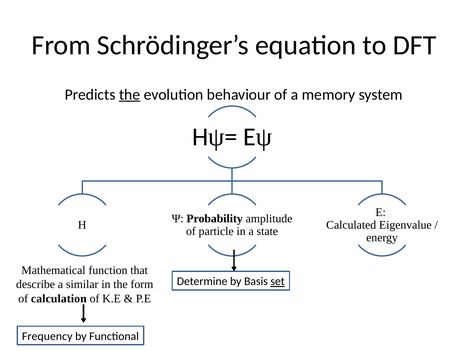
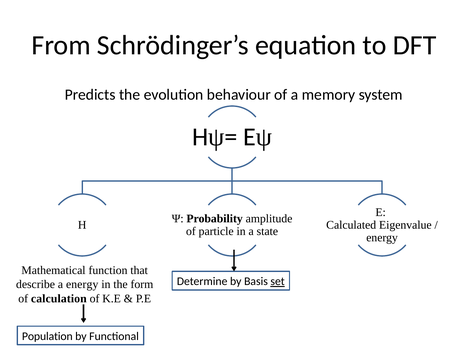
the underline: present -> none (130, 95)
a similar: similar -> energy (82, 284)
Frequency: Frequency -> Population (47, 336)
